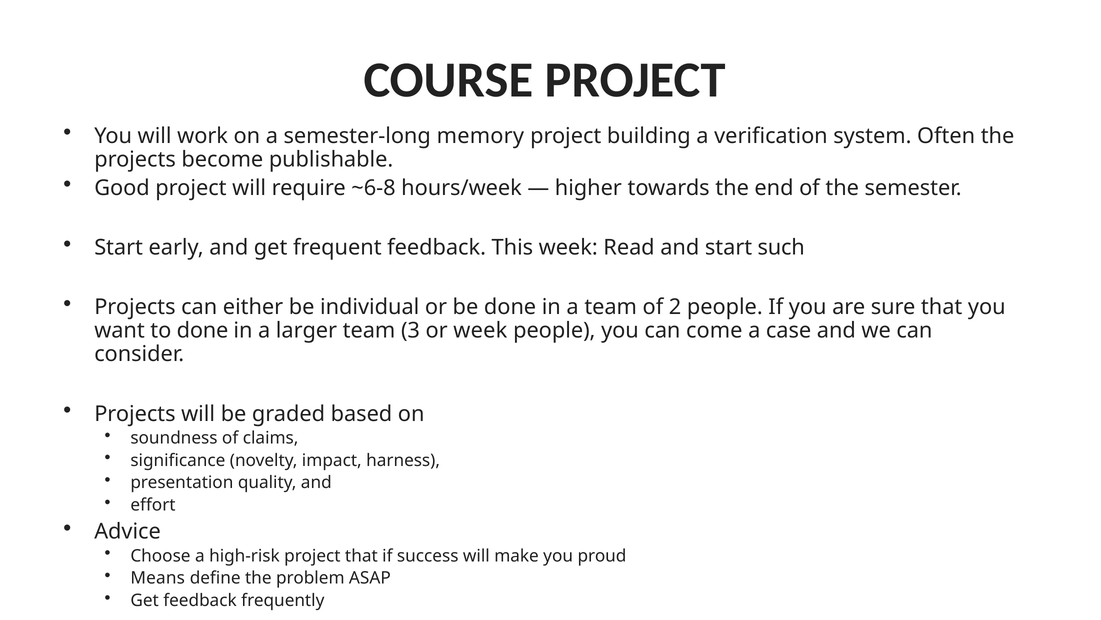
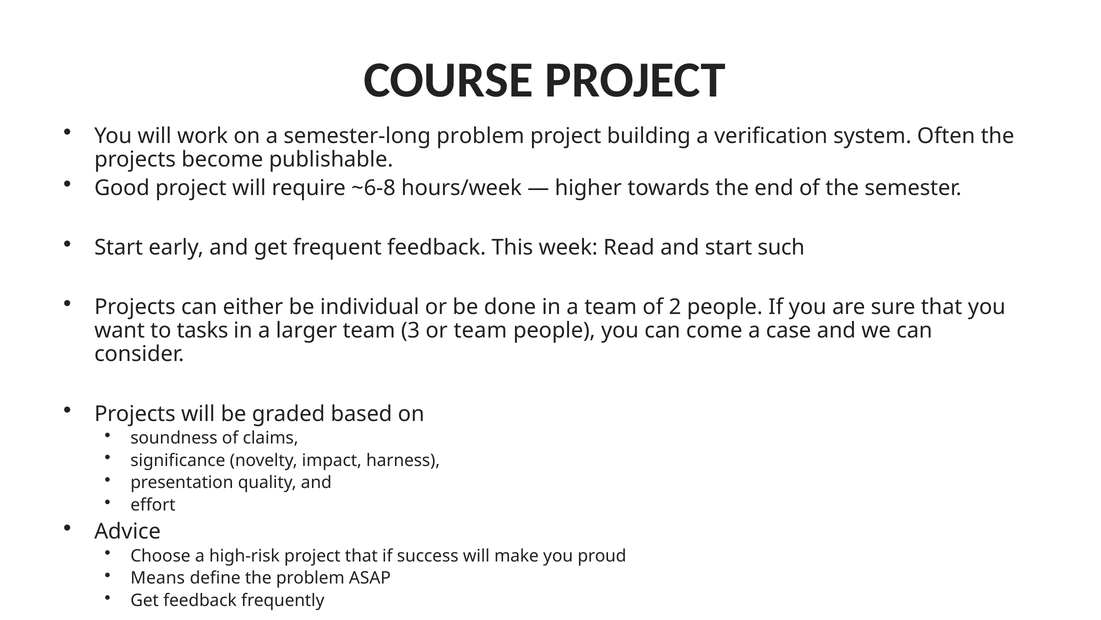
semester-long memory: memory -> problem (480, 136)
to done: done -> tasks (203, 330)
or week: week -> team (480, 330)
